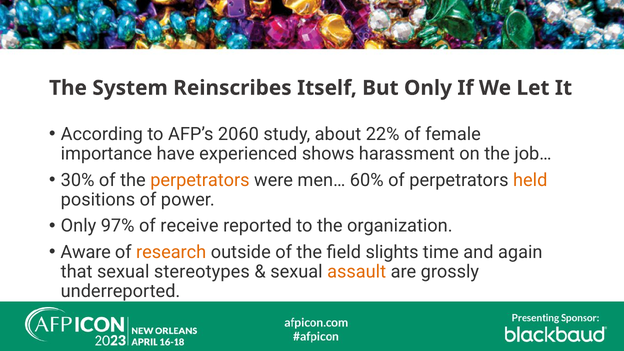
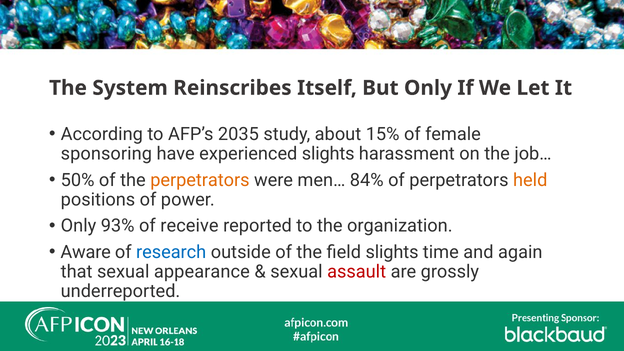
2060: 2060 -> 2035 (238, 134)
22%: 22% -> 15% (383, 134)
importance: importance -> sponsoring (106, 154)
experienced shows: shows -> slights (328, 154)
30%: 30% -> 50% (78, 180)
60%: 60% -> 84% (367, 180)
97%: 97% -> 93% (118, 226)
research colour: orange -> blue (171, 252)
stereotypes: stereotypes -> appearance (202, 272)
assault colour: orange -> red (357, 272)
